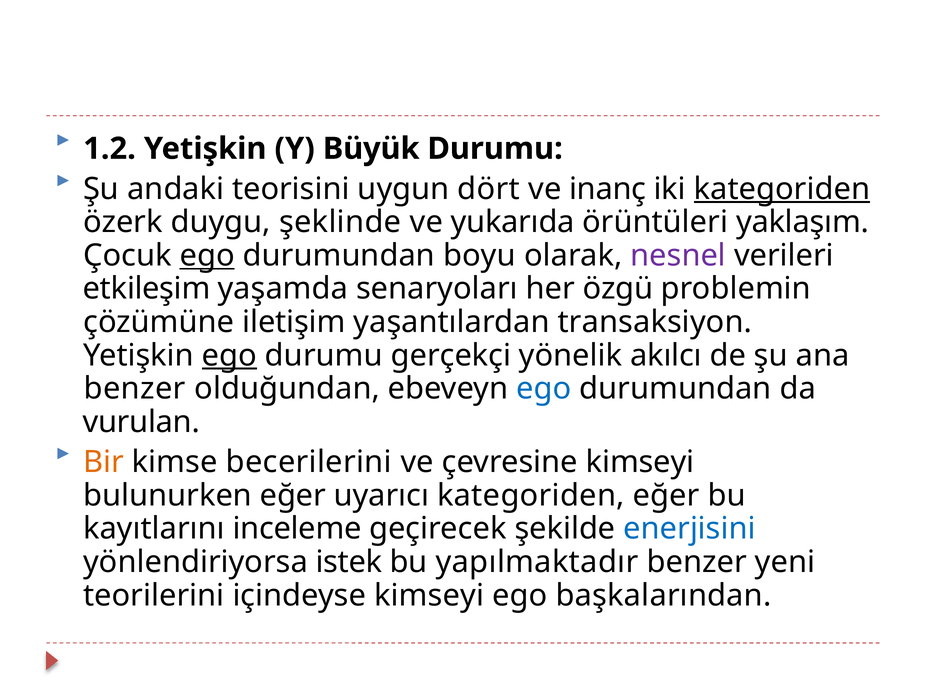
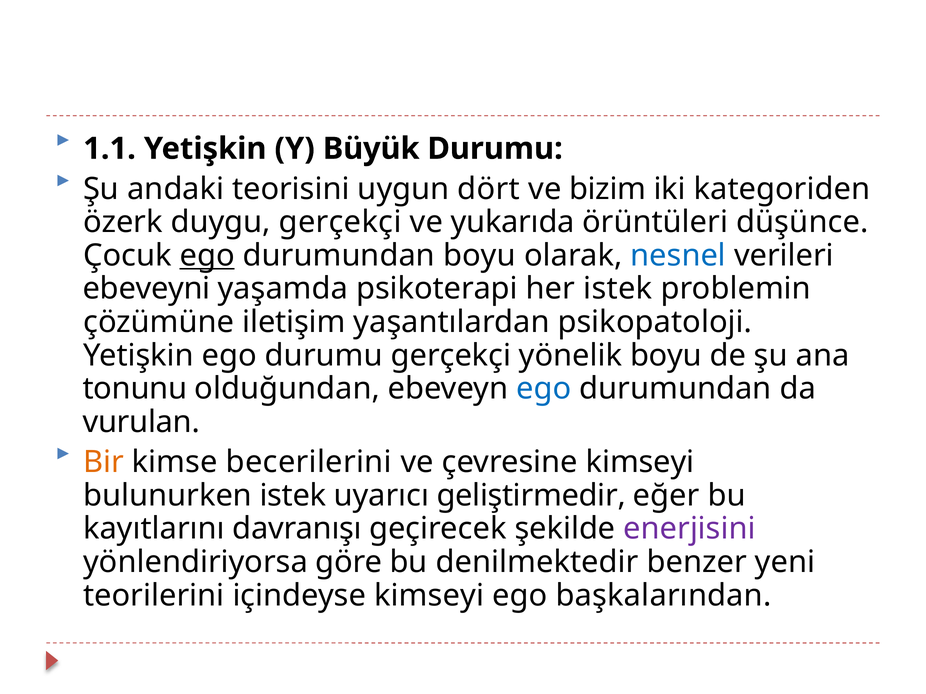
1.2: 1.2 -> 1.1 (110, 149)
inanç: inanç -> bizim (608, 189)
kategoriden underline: present -> none (782, 189)
duygu şeklinde: şeklinde -> gerçekçi (340, 222)
yaklaşım: yaklaşım -> düşünce (802, 222)
nesnel colour: purple -> blue (678, 256)
etkileşim: etkileşim -> ebeveyni (147, 289)
senaryoları: senaryoları -> psikoterapi (437, 289)
her özgü: özgü -> istek (618, 289)
transaksiyon: transaksiyon -> psikopatoloji (655, 322)
ego underline: present -> none (229, 356)
yönelik akılcı: akılcı -> boyu (666, 356)
benzer: benzer -> tonunu (135, 389)
bulunurken eğer: eğer -> istek (293, 496)
uyarıcı kategoriden: kategoriden -> geliştirmedir (531, 496)
inceleme: inceleme -> davranışı (297, 529)
enerjisini colour: blue -> purple (690, 529)
istek: istek -> göre (349, 562)
yapılmaktadır: yapılmaktadır -> denilmektedir (537, 562)
